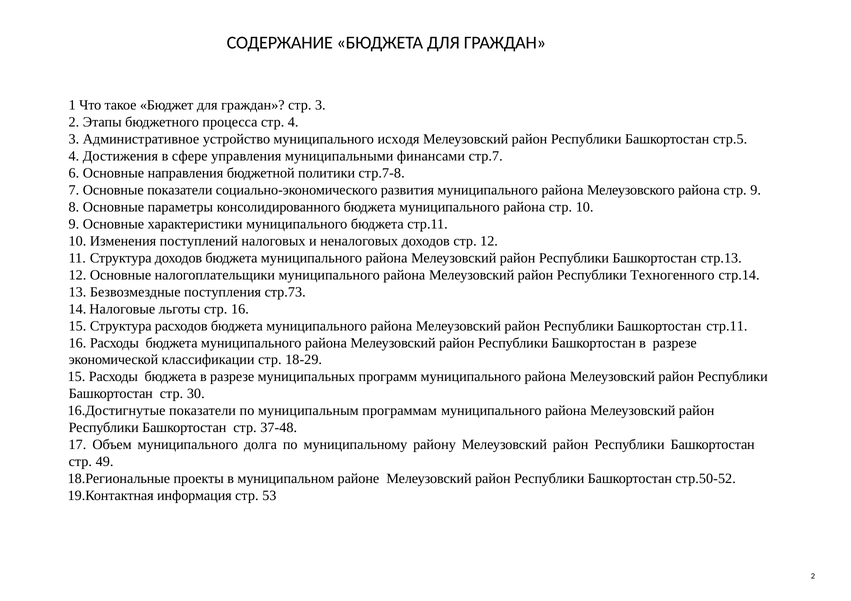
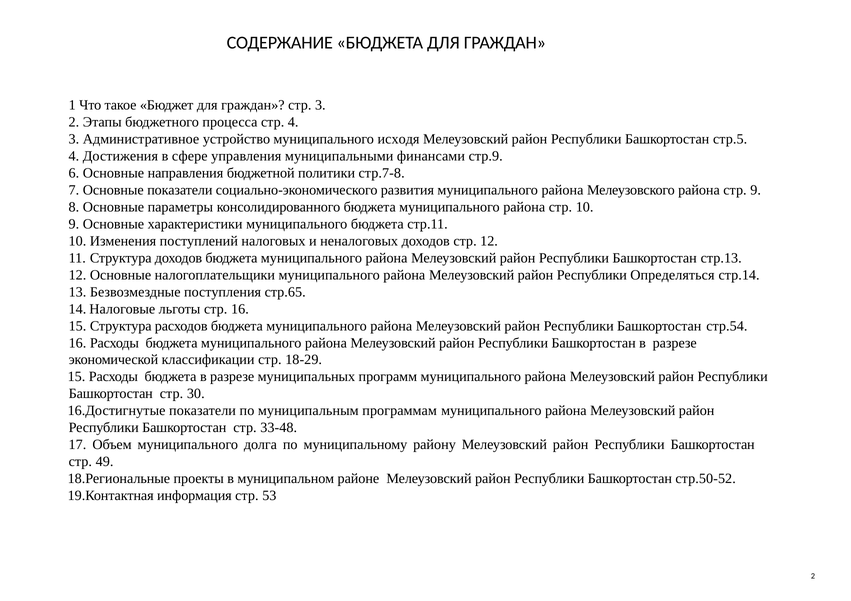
стр.7: стр.7 -> стр.9 (486, 156)
Техногенного: Техногенного -> Определяться (672, 275)
стр.73: стр.73 -> стр.65 (285, 292)
Башкортостан стр.11: стр.11 -> стр.54 (727, 326)
37-48: 37-48 -> 33-48 (279, 428)
